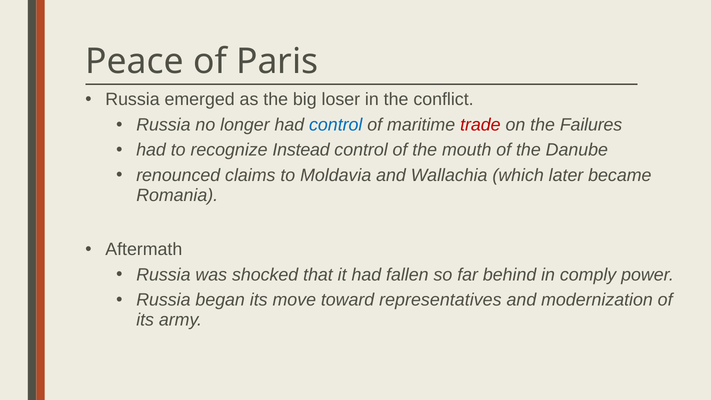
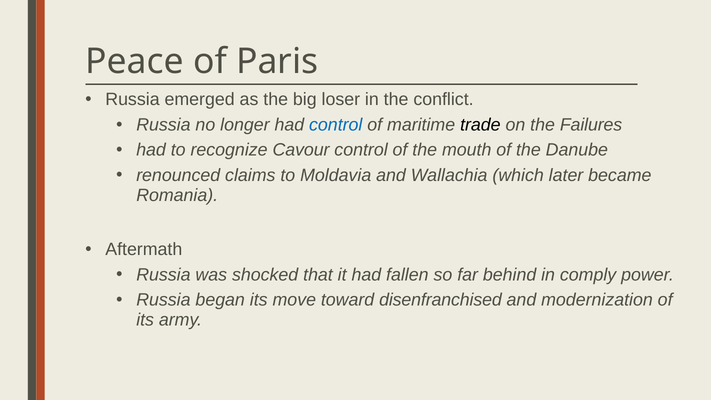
trade colour: red -> black (480, 125)
Instead: Instead -> Cavour (301, 150)
representatives: representatives -> disenfranchised (440, 300)
